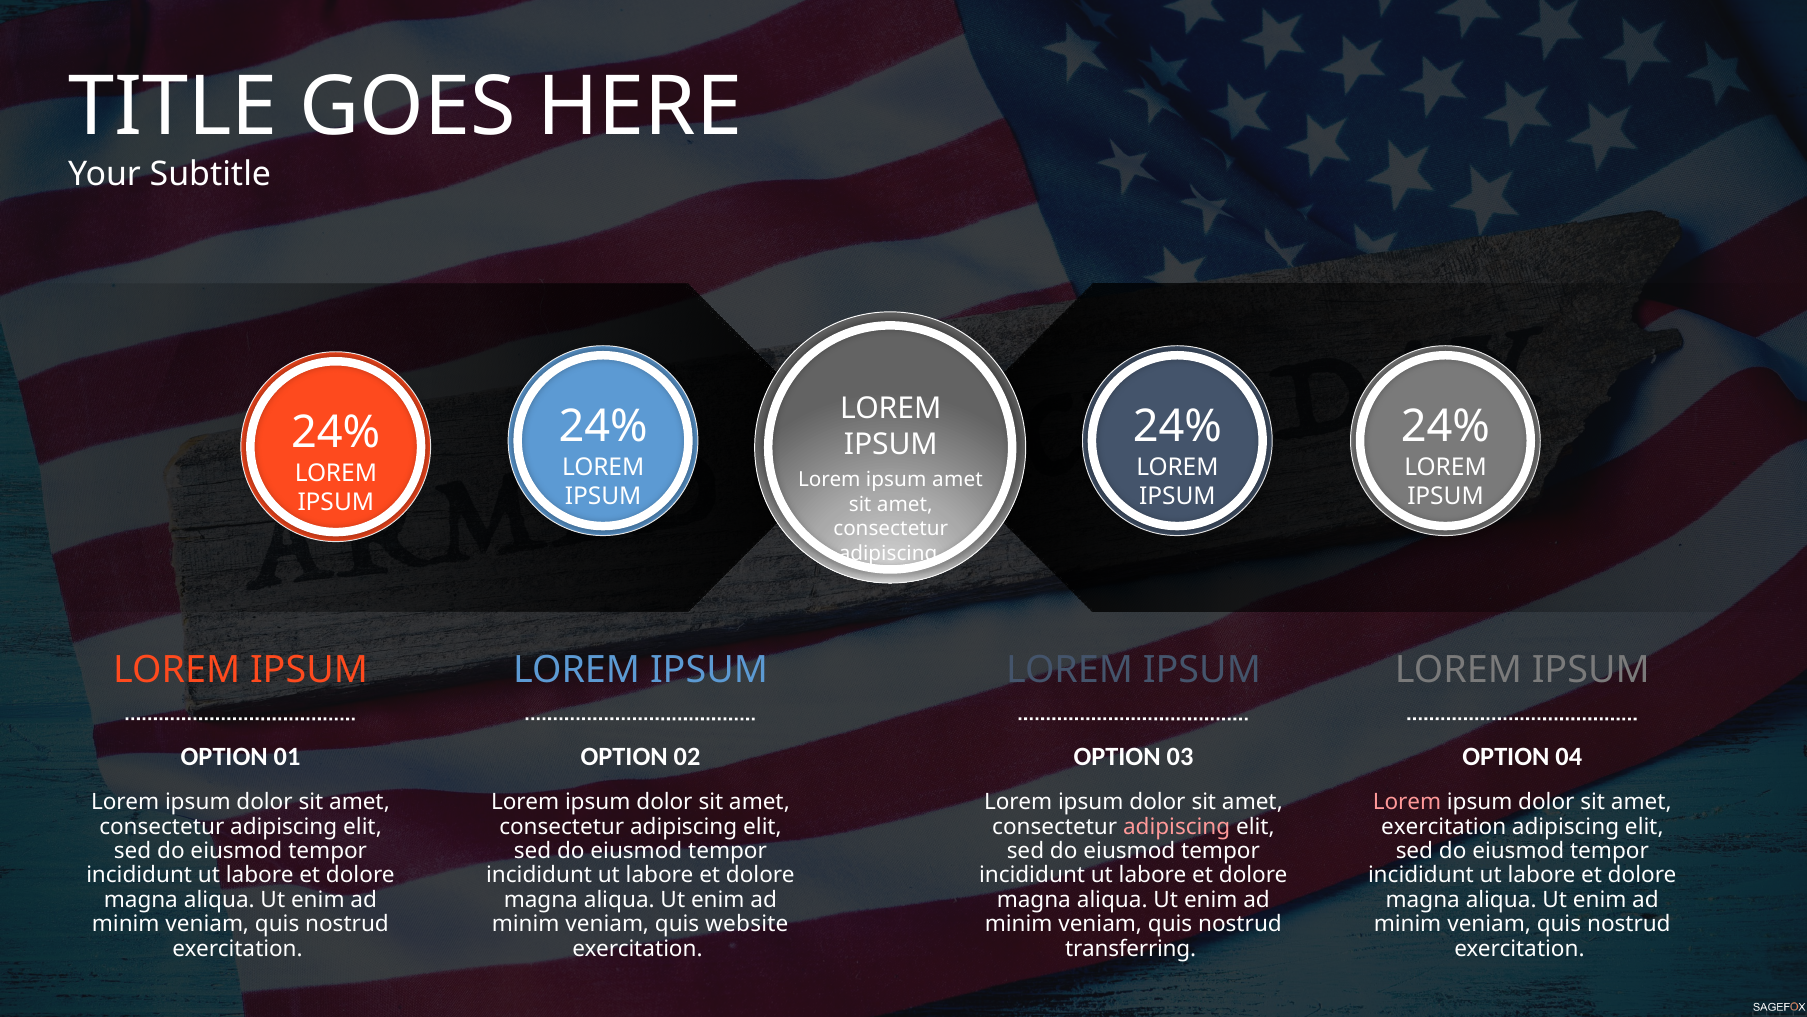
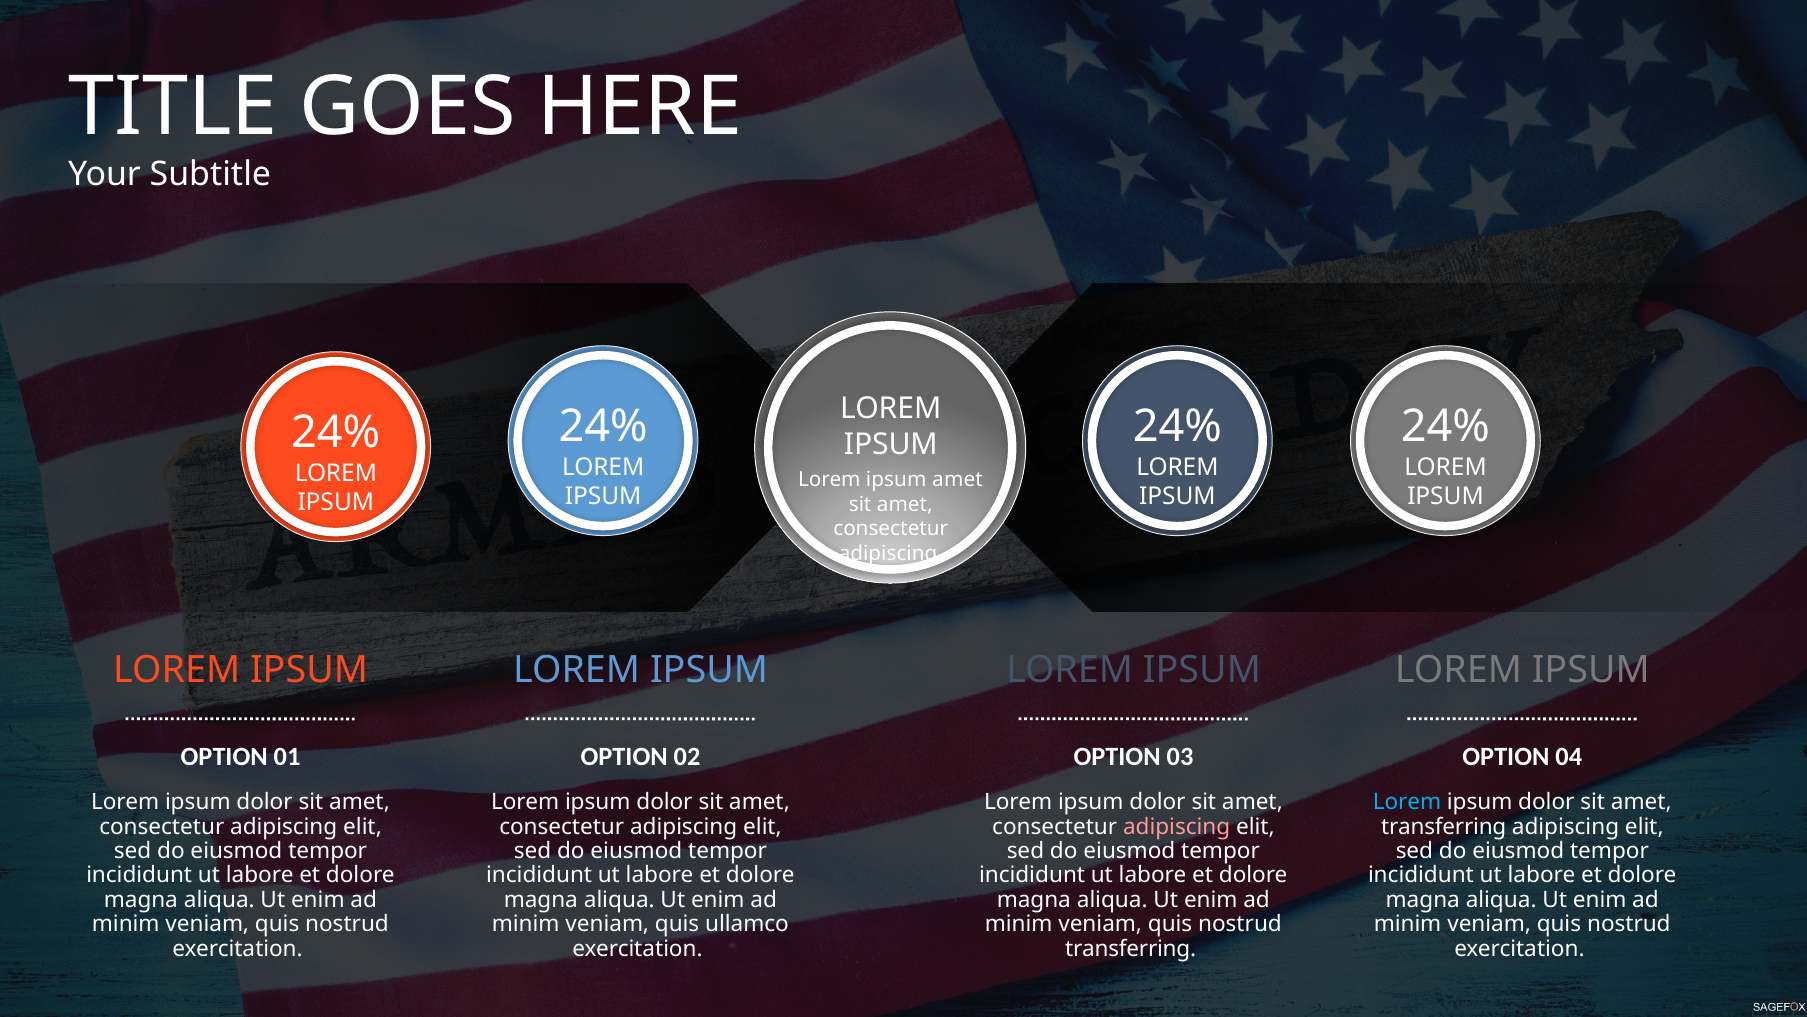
Lorem colour: pink -> light blue (1407, 802)
exercitation: exercitation -> transferring (1444, 826)
website: website -> ullamco (747, 924)
